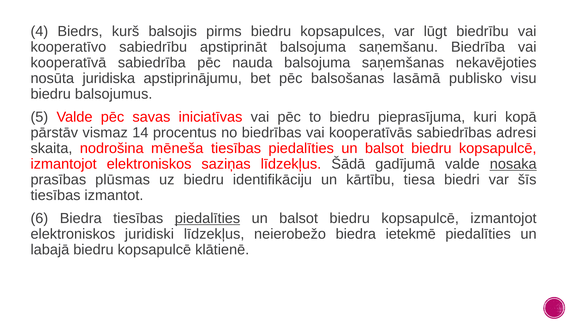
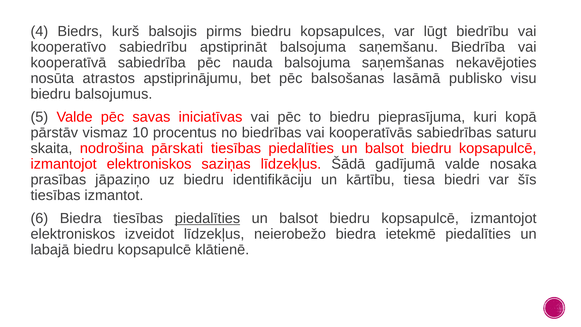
juridiska: juridiska -> atrastos (109, 78)
14: 14 -> 10 (140, 133)
adresi: adresi -> saturu (516, 133)
mēneša: mēneša -> pārskati (177, 148)
nosaka underline: present -> none (513, 164)
plūsmas: plūsmas -> jāpaziņo (123, 180)
juridiski: juridiski -> izveidot (150, 234)
